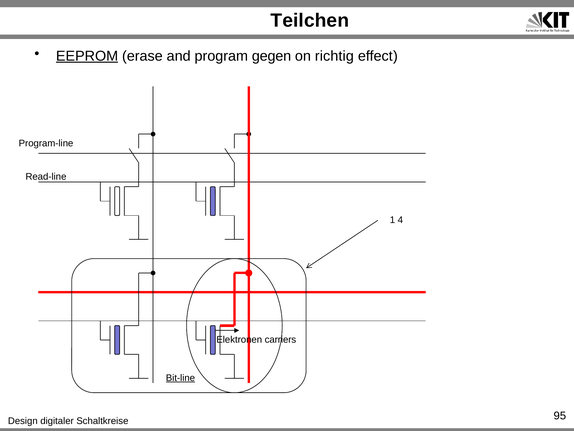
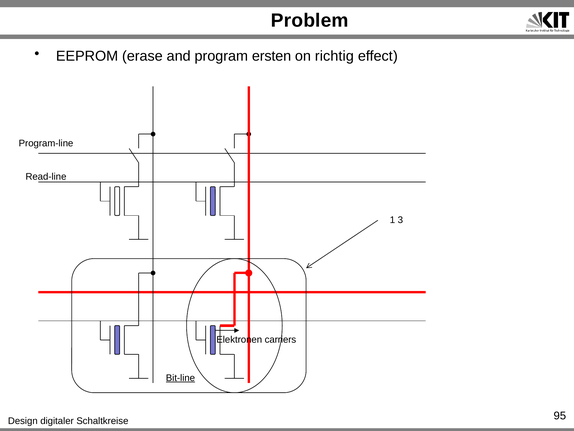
Teilchen: Teilchen -> Problem (310, 20)
EEPROM underline: present -> none (87, 56)
gegen: gegen -> ersten (272, 56)
4: 4 -> 3 (400, 220)
